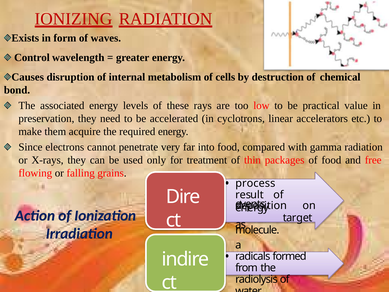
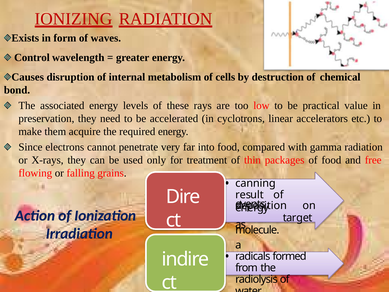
process: process -> canning (255, 183)
